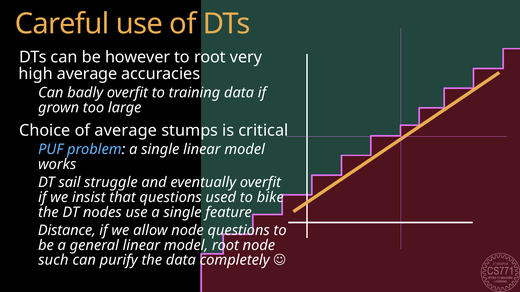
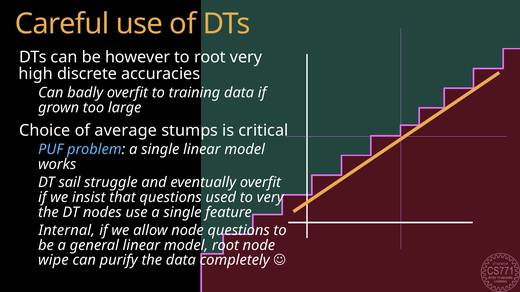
high average: average -> discrete (87, 74)
to bike: bike -> very (270, 198)
Distance: Distance -> Internal (67, 231)
such: such -> wipe (53, 261)
